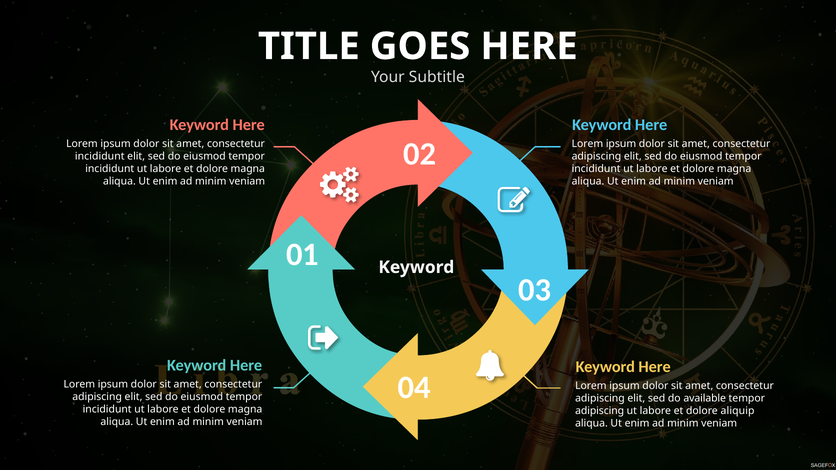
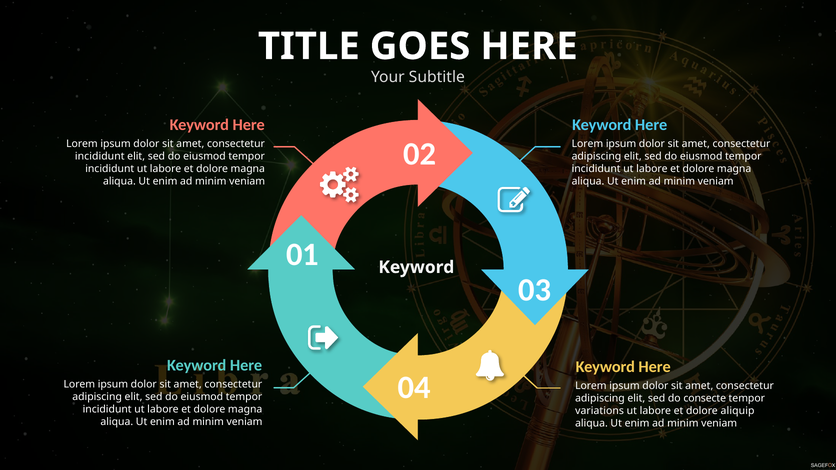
available: available -> consecte (705, 399)
adipiscing: adipiscing -> variations (600, 411)
